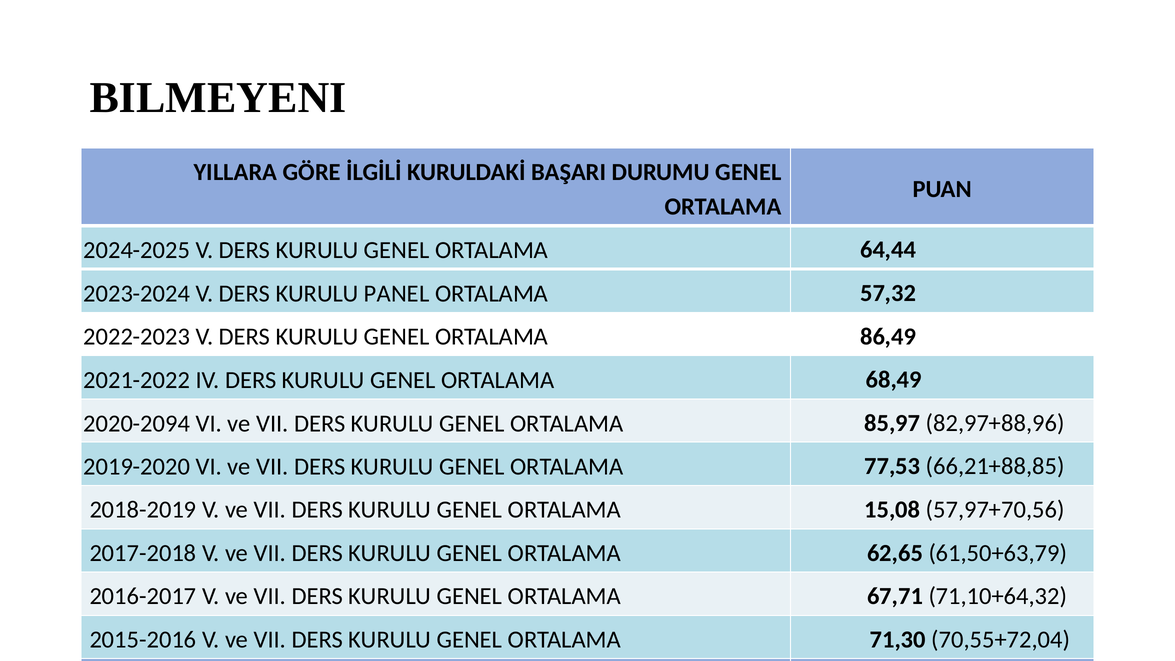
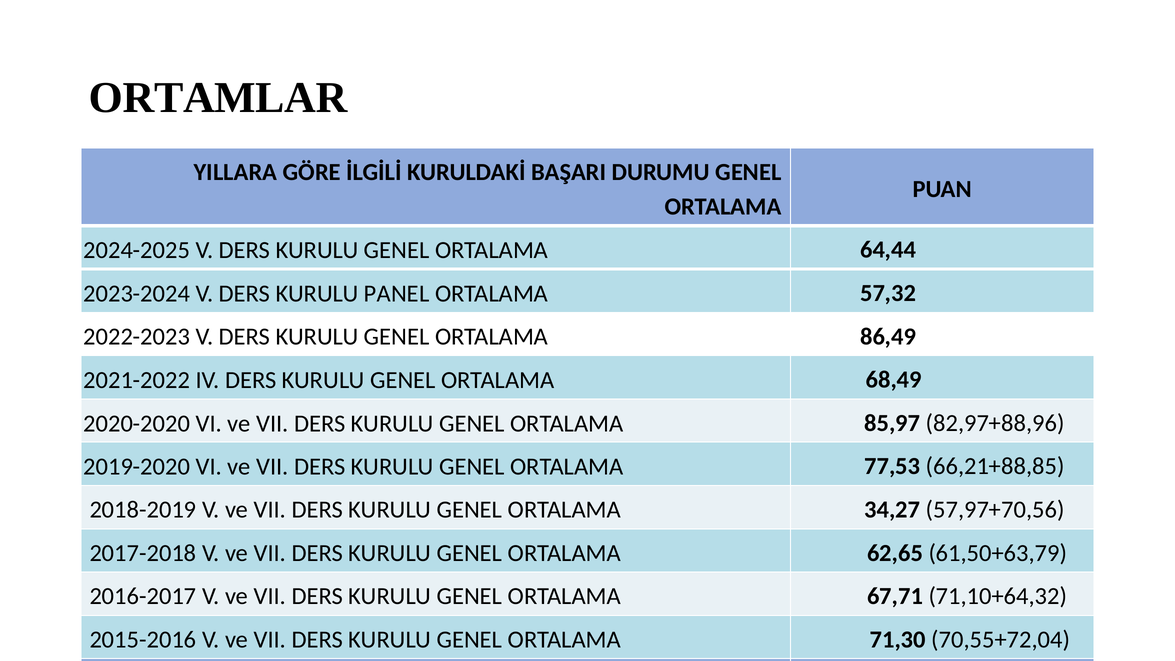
BILMEYENI: BILMEYENI -> ORTAMLAR (218, 98)
2020-2094: 2020-2094 -> 2020-2020 (137, 423)
15,08: 15,08 -> 34,27 (892, 510)
